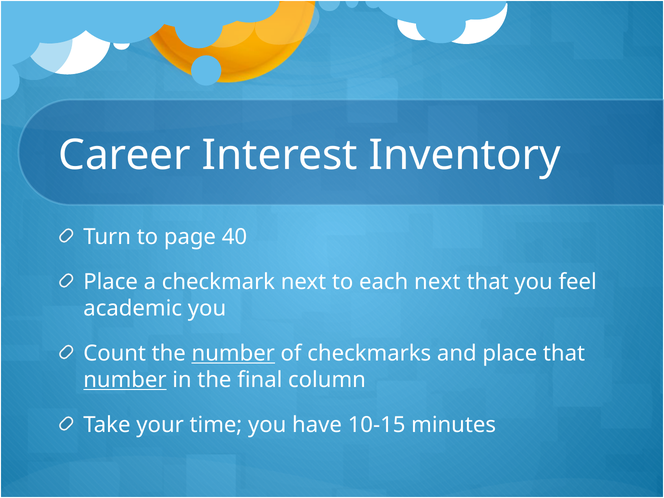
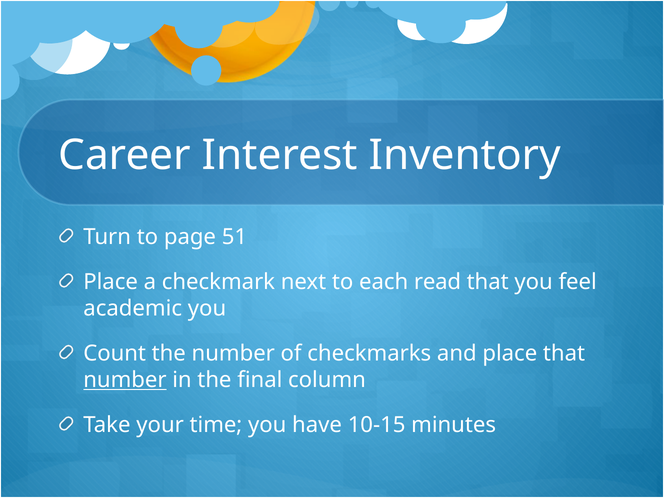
40: 40 -> 51 (234, 237)
each next: next -> read (438, 282)
number underline: present -> none (233, 353)
